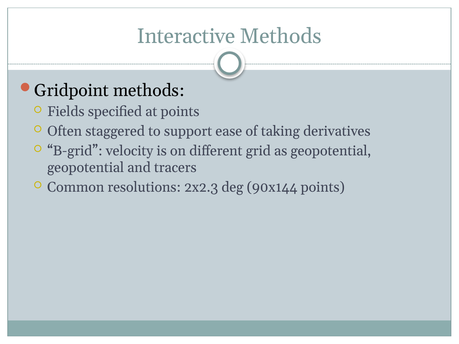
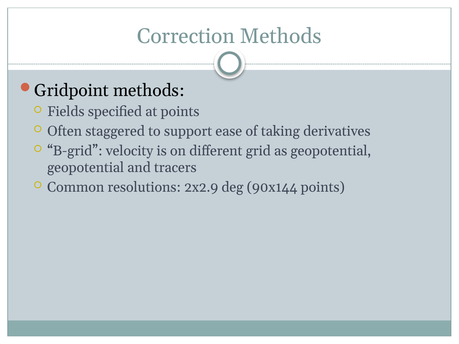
Interactive: Interactive -> Correction (186, 36)
2x2.3: 2x2.3 -> 2x2.9 (201, 187)
